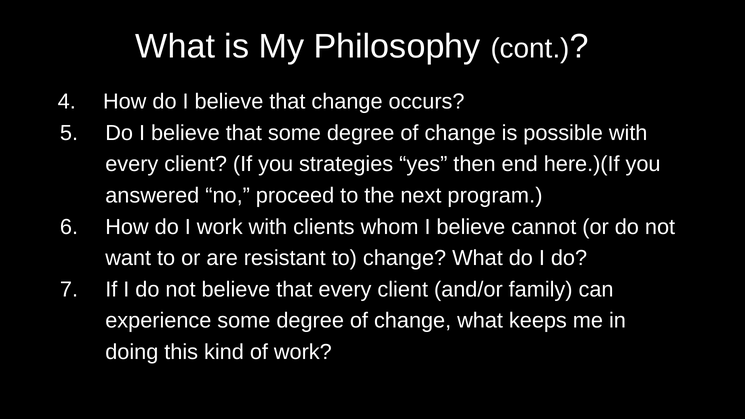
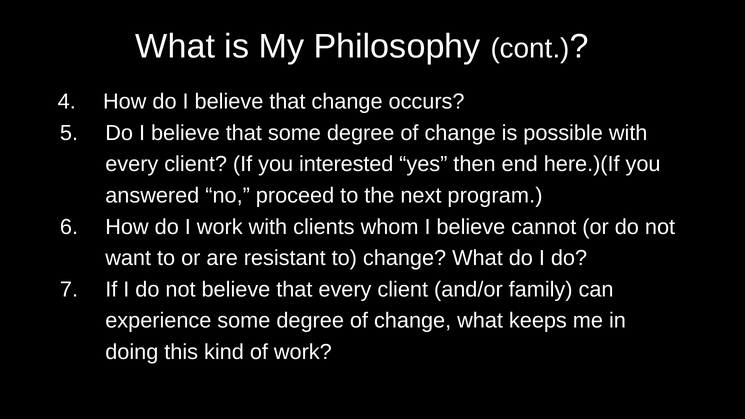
strategies: strategies -> interested (346, 164)
